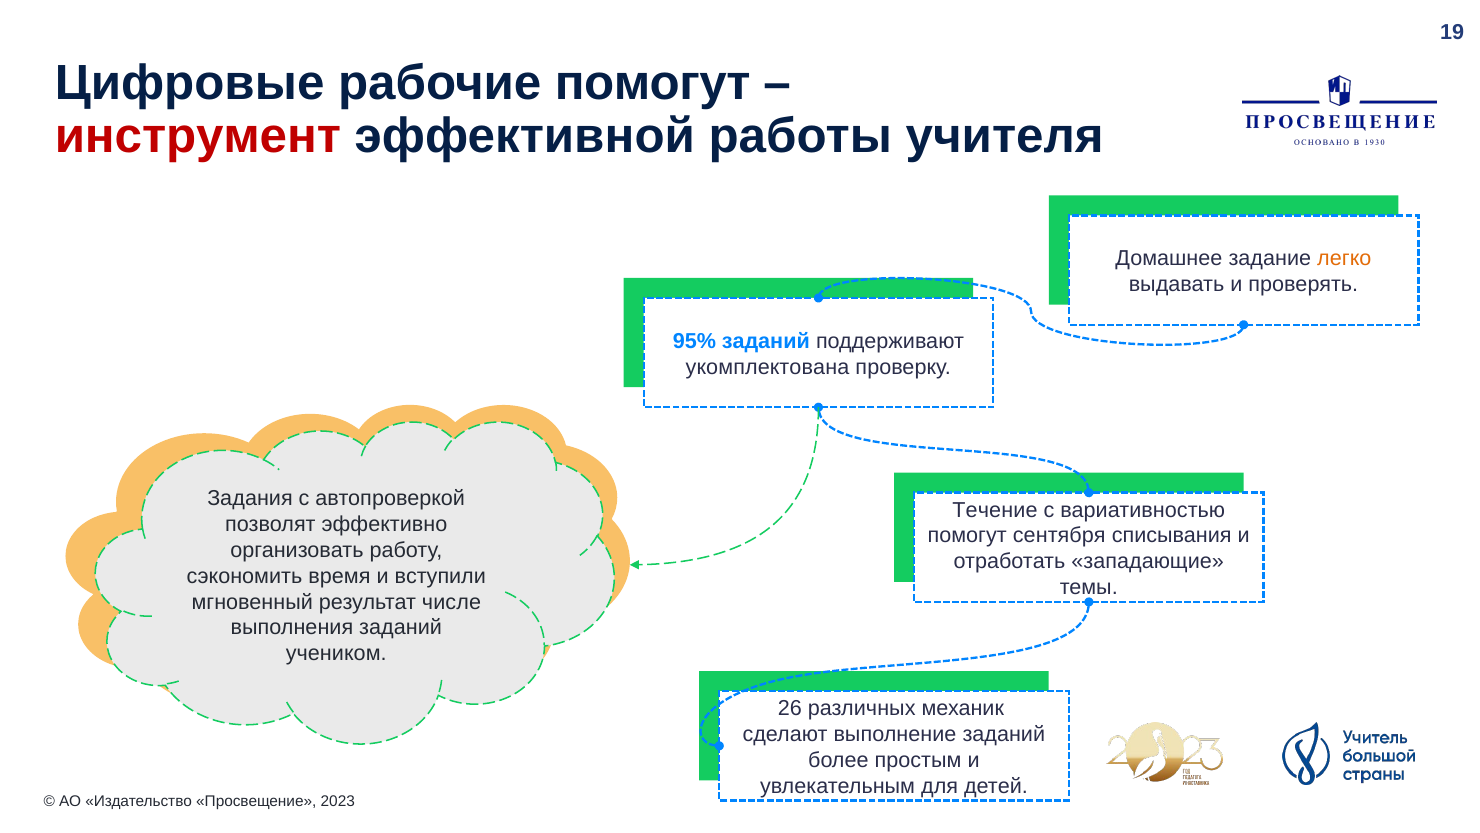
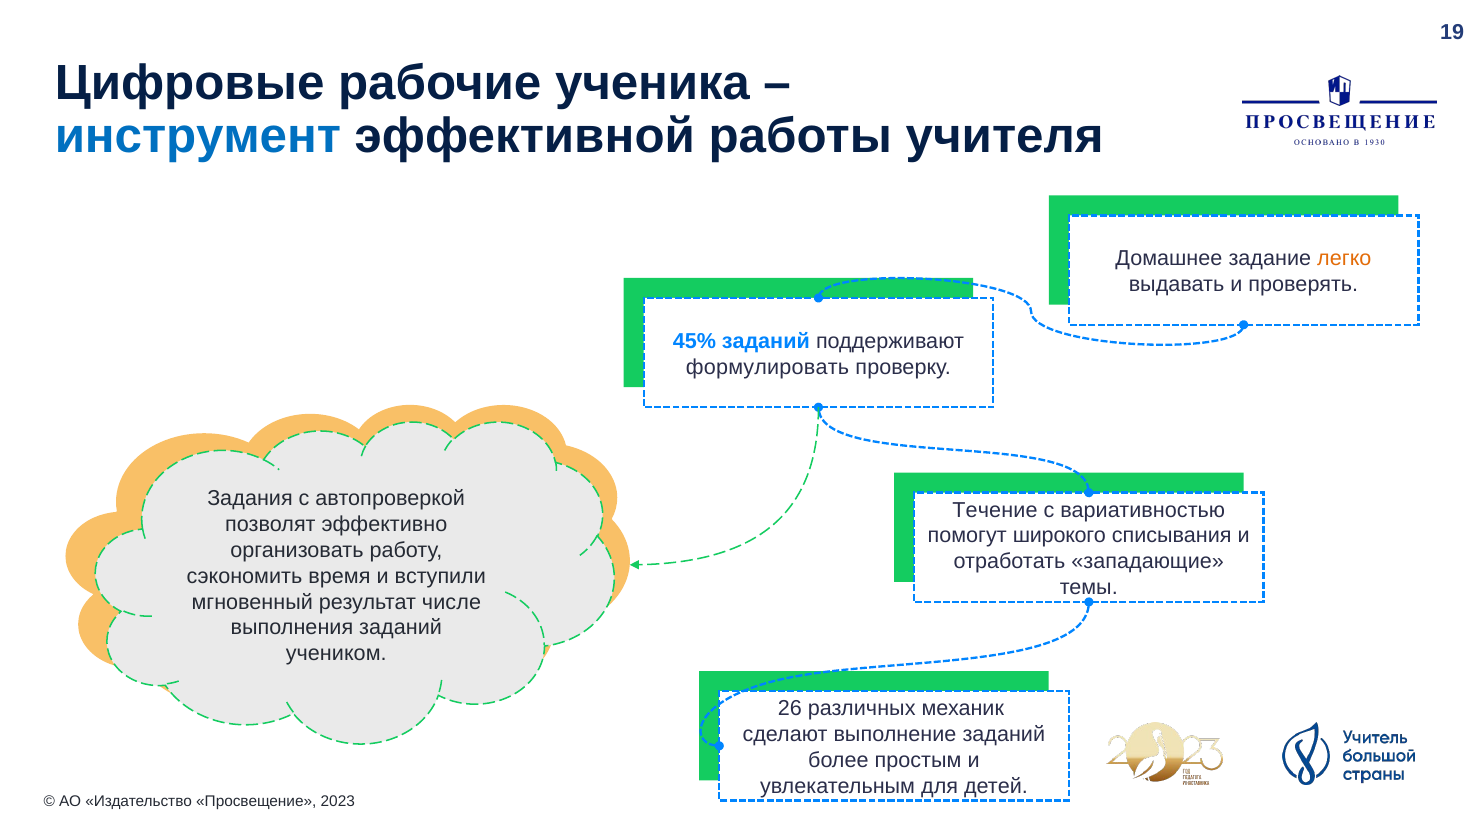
рабочие помогут: помогут -> ученика (652, 83)
инструмент colour: red -> blue (198, 136)
95%: 95% -> 45% (694, 341)
укомплектована: укомплектована -> формулировать (767, 367)
сентября: сентября -> широкого (1059, 536)
